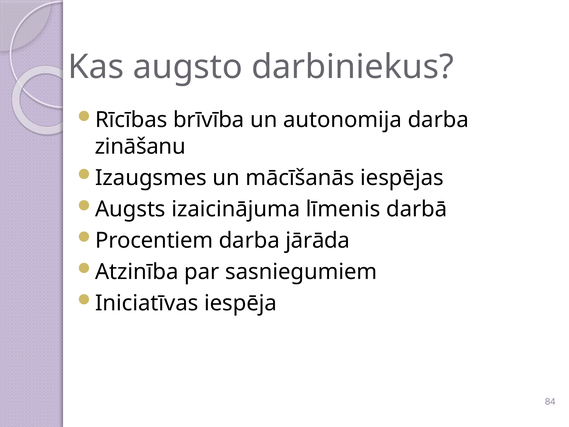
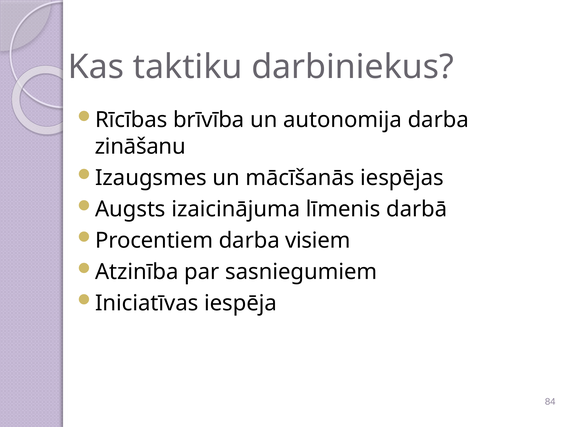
augsto: augsto -> taktiku (188, 67)
jārāda: jārāda -> visiem (318, 240)
